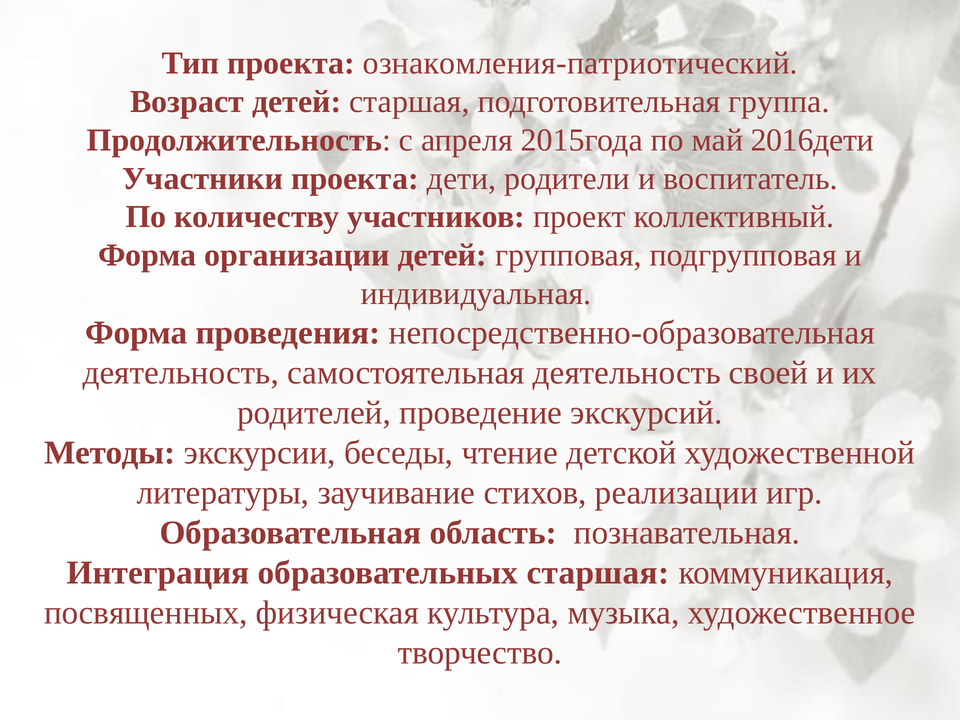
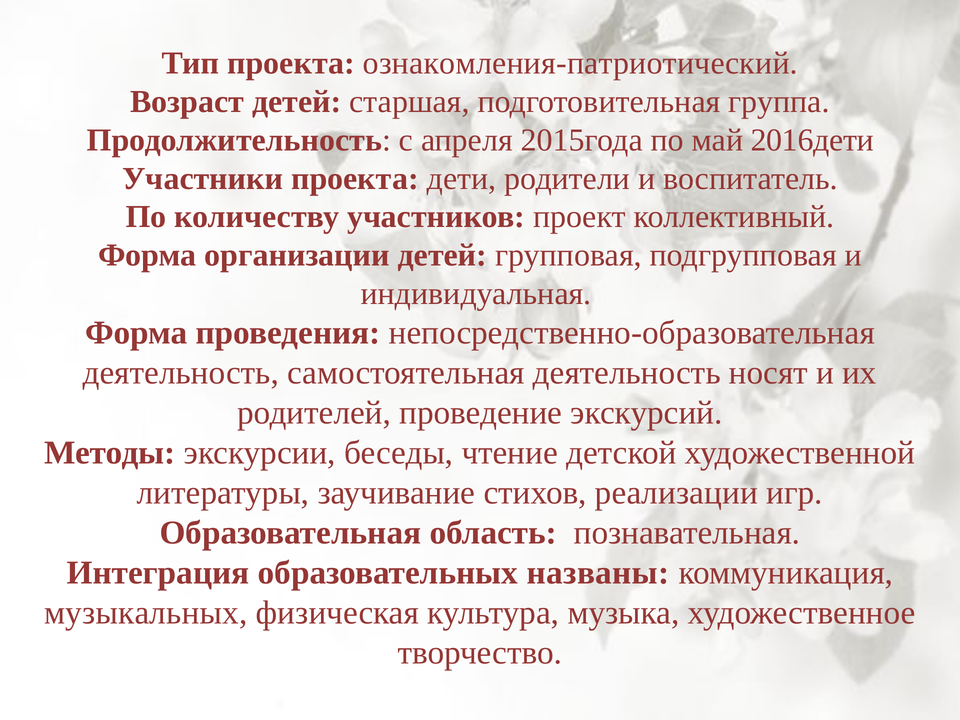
своей: своей -> носят (768, 373)
образовательных старшая: старшая -> названы (598, 573)
посвященных: посвященных -> музыкальных (146, 613)
